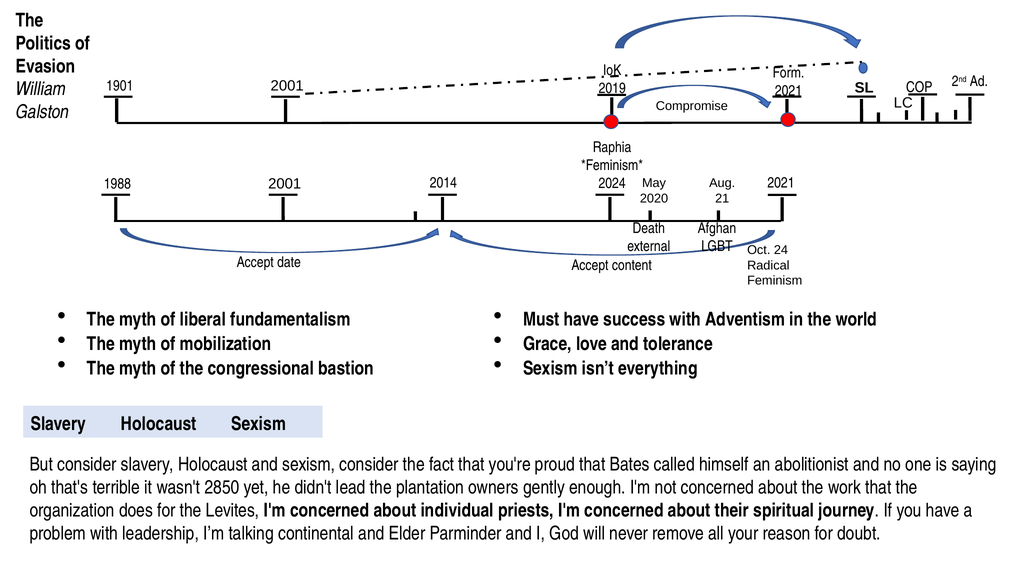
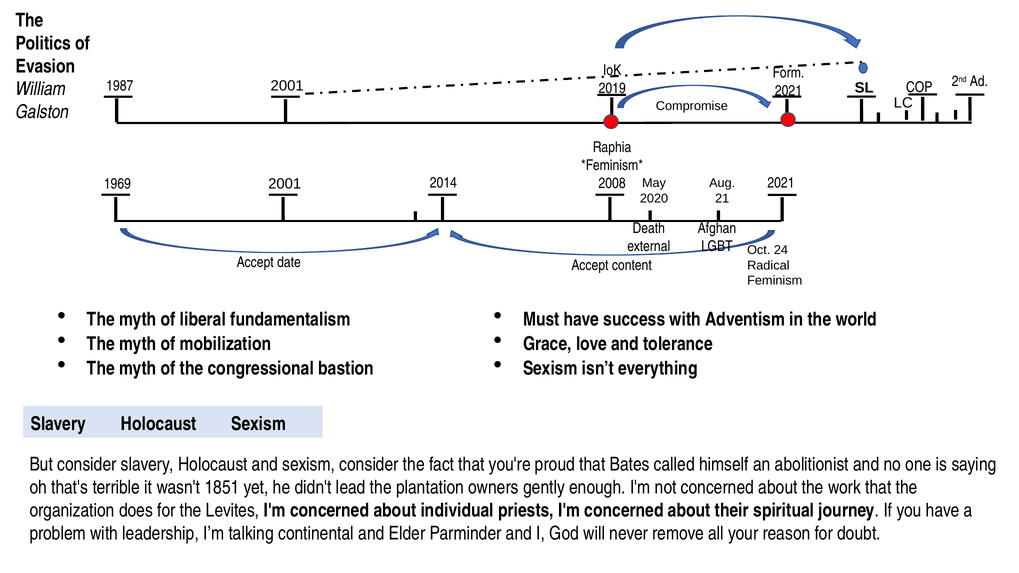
1901: 1901 -> 1987 (120, 86)
2024: 2024 -> 2008 (612, 183)
1988: 1988 -> 1969 (117, 184)
2850: 2850 -> 1851 (222, 488)
